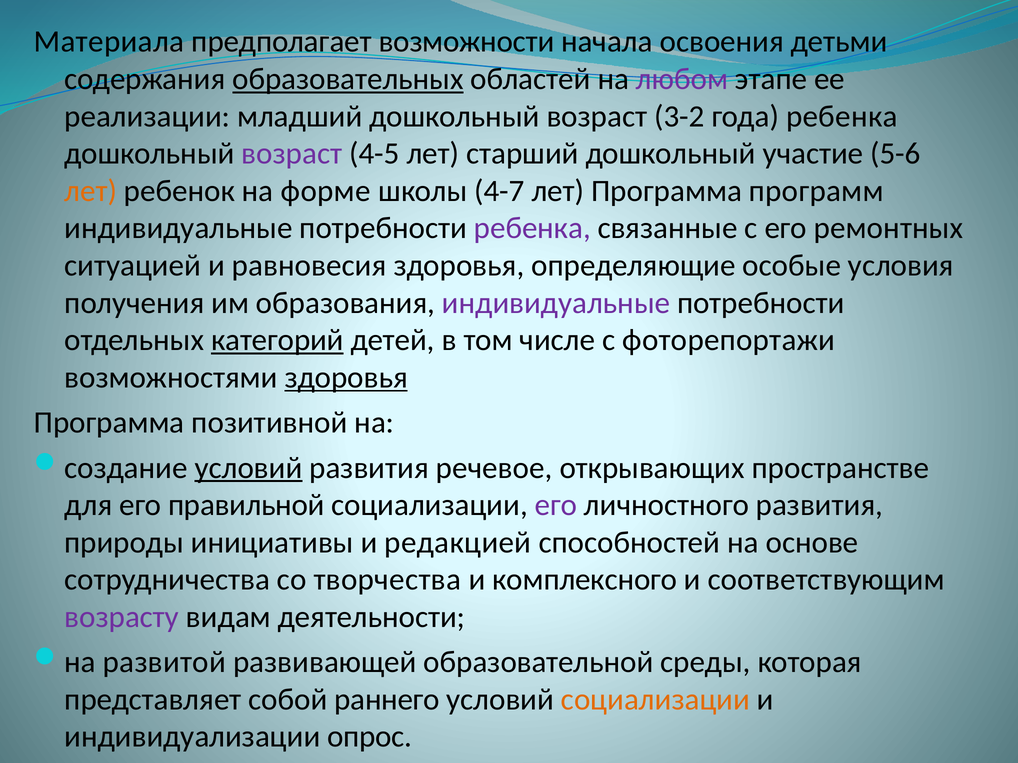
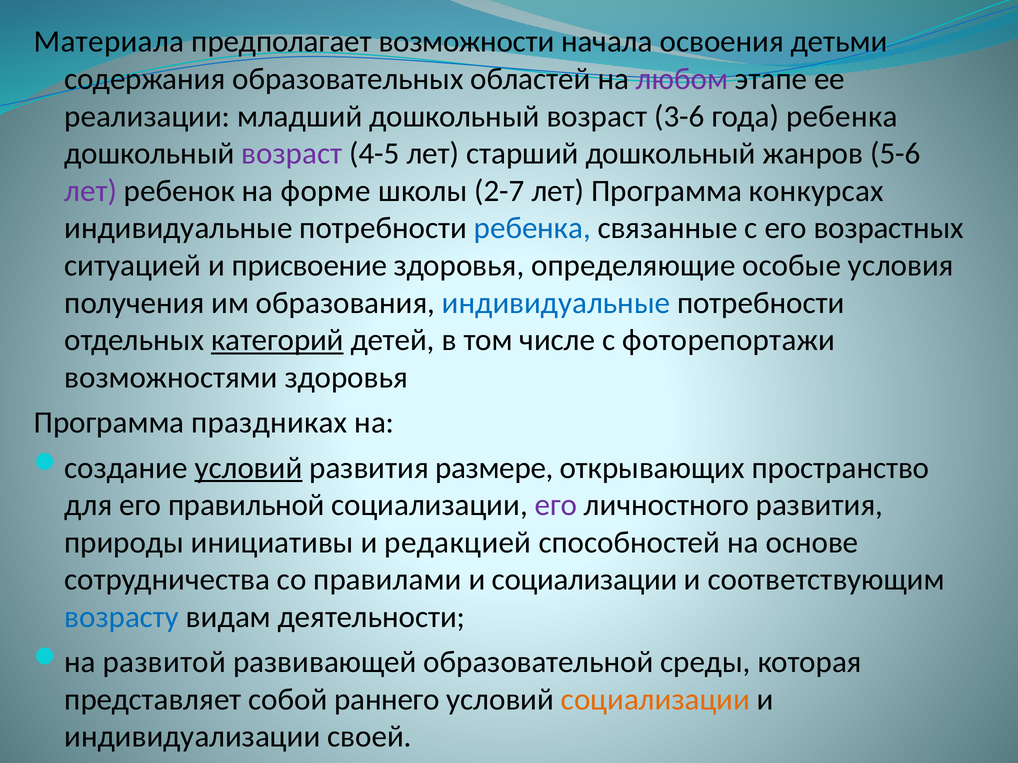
образовательных underline: present -> none (348, 79)
3-2: 3-2 -> 3-6 (679, 116)
участие: участие -> жанров (813, 154)
лет colour: orange -> purple (91, 191)
4-7: 4-7 -> 2-7 (499, 191)
программ: программ -> конкурсах (816, 191)
ребенка colour: purple -> blue (532, 228)
ремонтных: ремонтных -> возрастных (889, 228)
равновесия: равновесия -> присвоение (309, 266)
индивидуальные colour: purple -> blue (556, 303)
здоровья underline: present -> none (346, 378)
позитивной: позитивной -> праздниках (269, 423)
речевое: речевое -> размере (494, 468)
пространстве: пространстве -> пространство (841, 468)
творчества: творчества -> правилами (387, 580)
и комплексного: комплексного -> социализации (585, 580)
возрасту colour: purple -> blue (122, 617)
опрос: опрос -> своей (370, 737)
